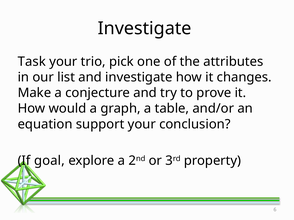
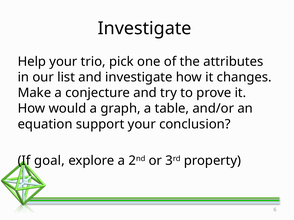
Task: Task -> Help (32, 62)
